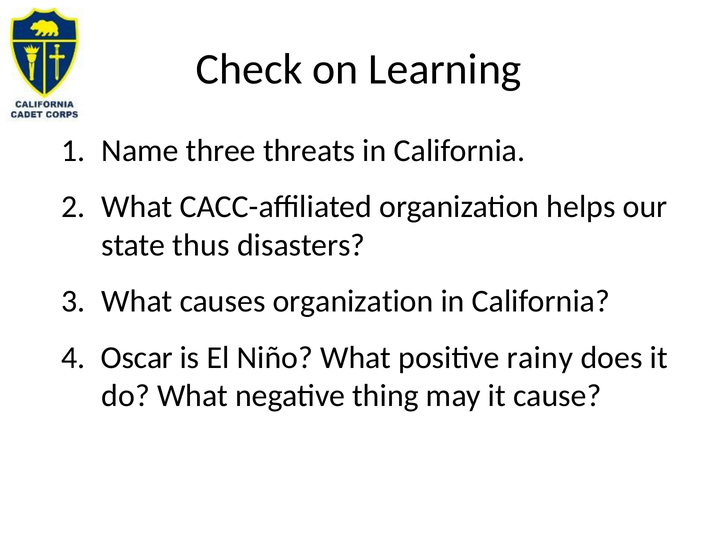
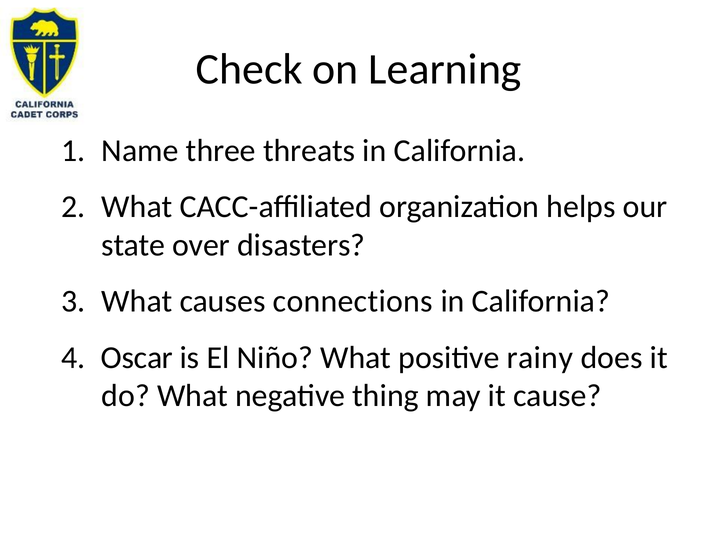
thus: thus -> over (201, 245)
causes organization: organization -> connections (353, 302)
